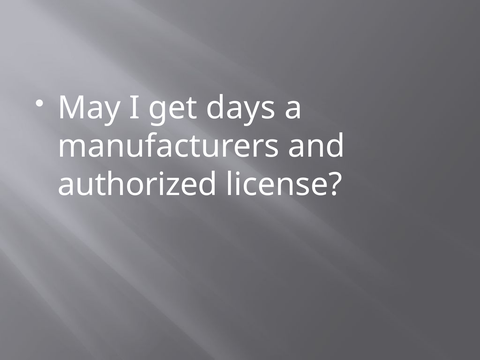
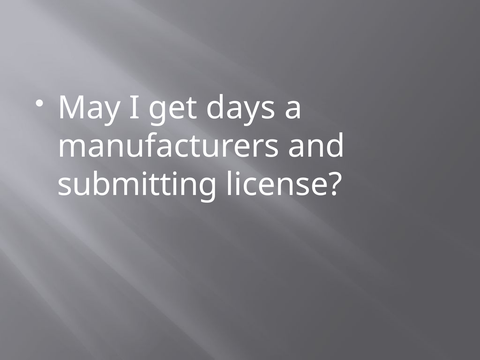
authorized: authorized -> submitting (138, 185)
